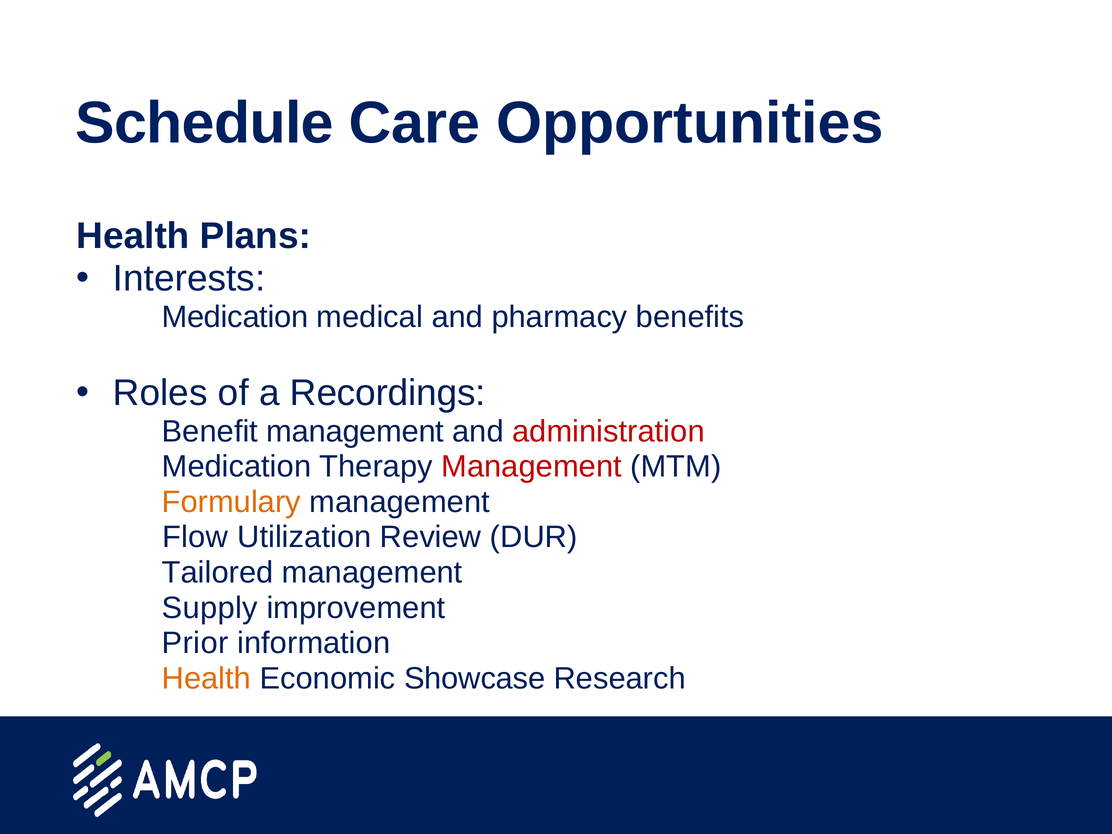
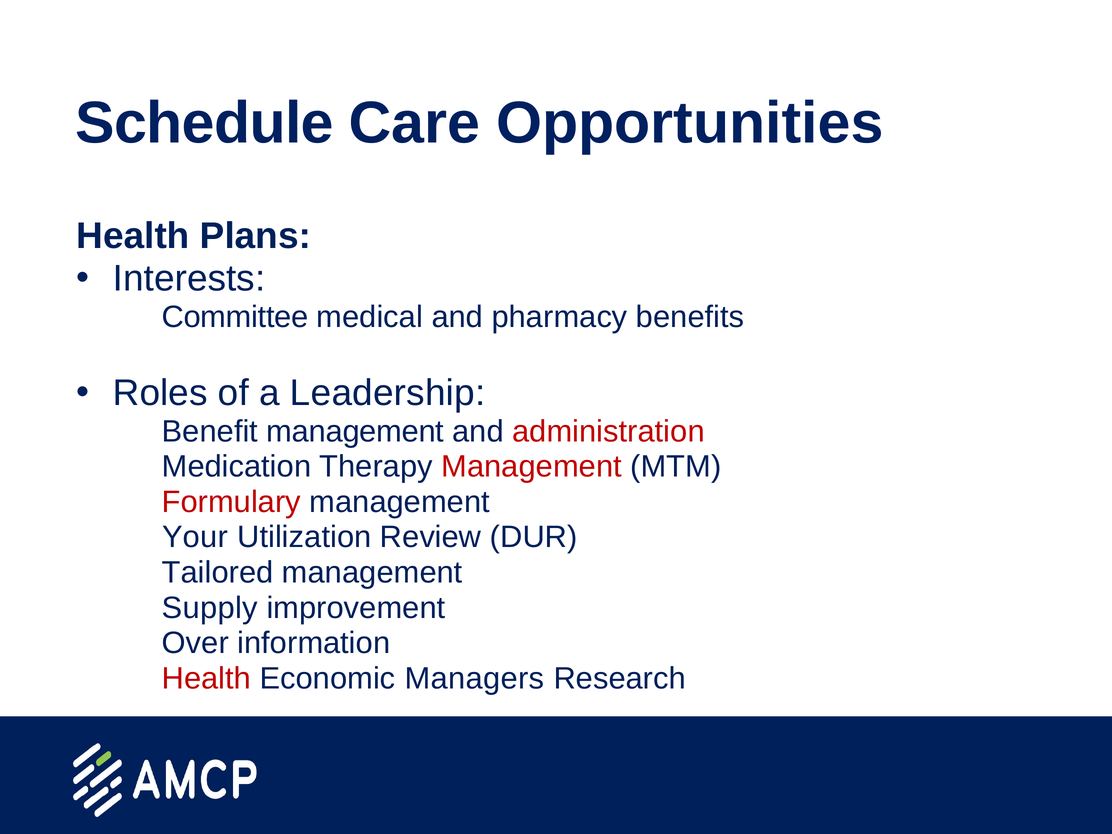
Medication: Medication -> Committee (235, 317)
Recordings: Recordings -> Leadership (388, 393)
Formulary colour: orange -> red (231, 502)
Flow: Flow -> Your (195, 537)
Prior: Prior -> Over (195, 643)
Health colour: orange -> red (206, 678)
Showcase: Showcase -> Managers (474, 678)
